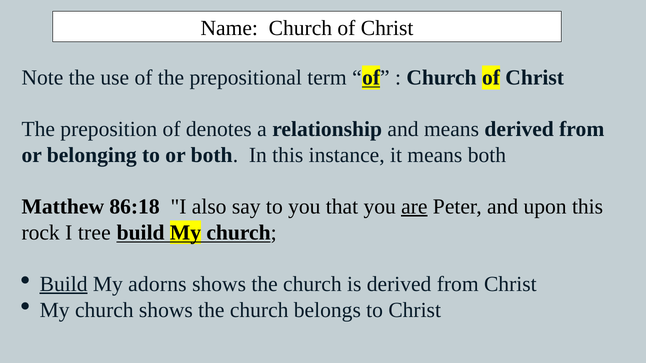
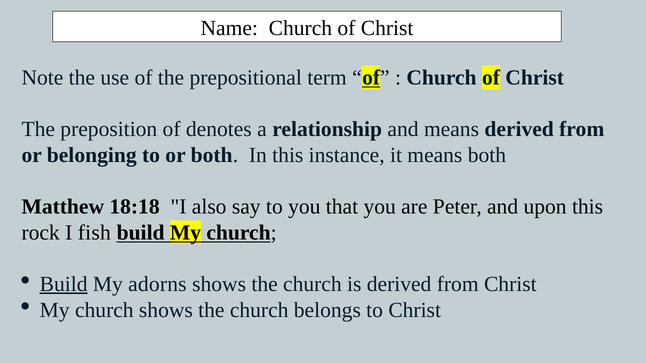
86:18: 86:18 -> 18:18 (135, 207)
are underline: present -> none (414, 207)
tree: tree -> fish (94, 233)
